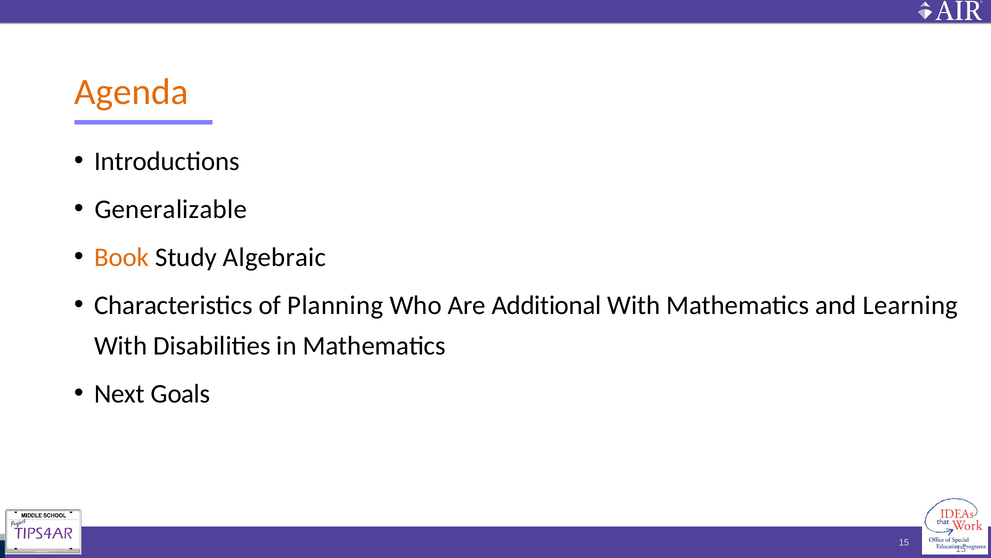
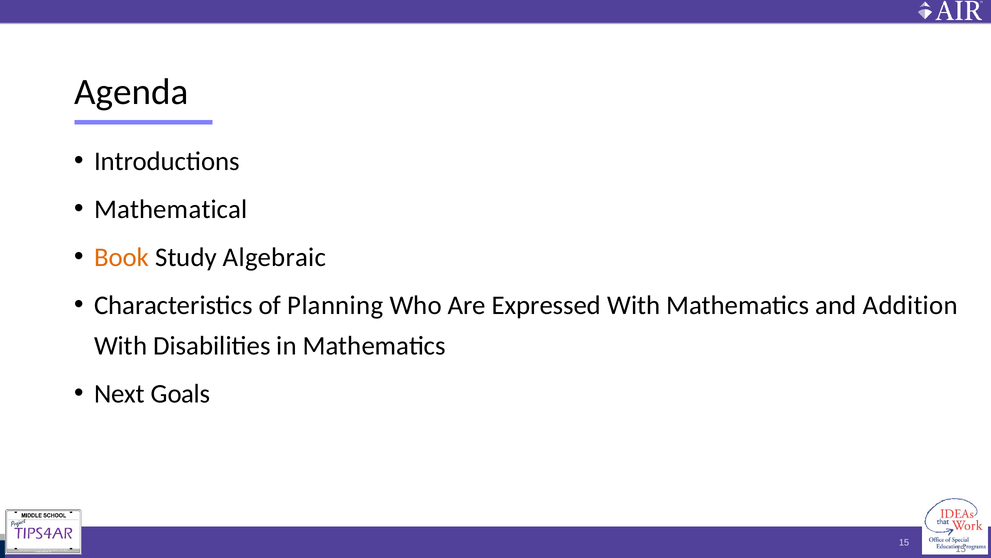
Agenda colour: orange -> black (131, 92)
Generalizable: Generalizable -> Mathematical (171, 209)
Additional: Additional -> Expressed (546, 305)
Learning: Learning -> Addition (910, 305)
